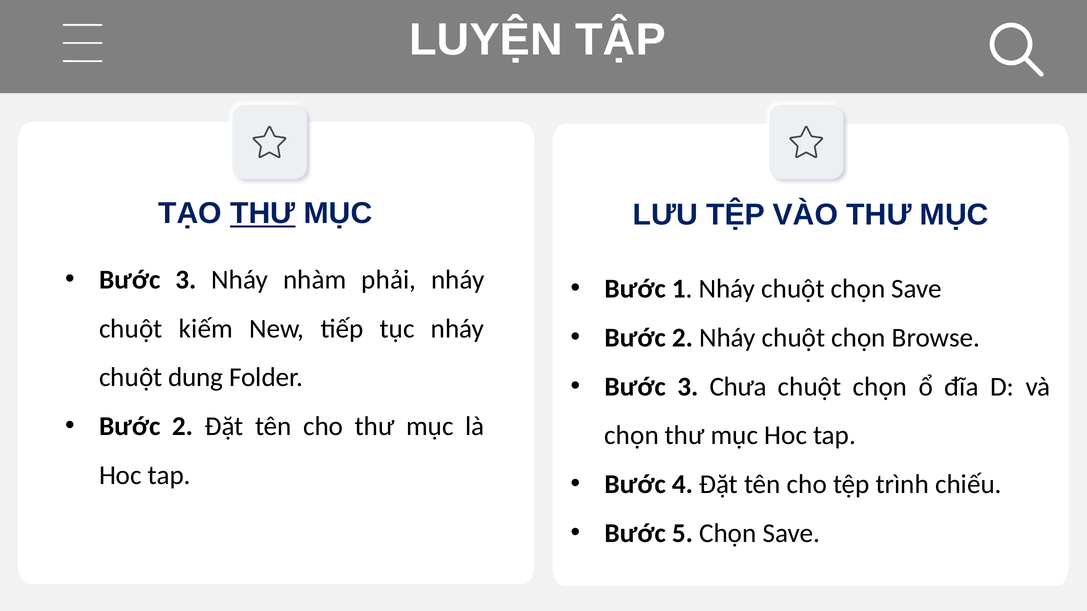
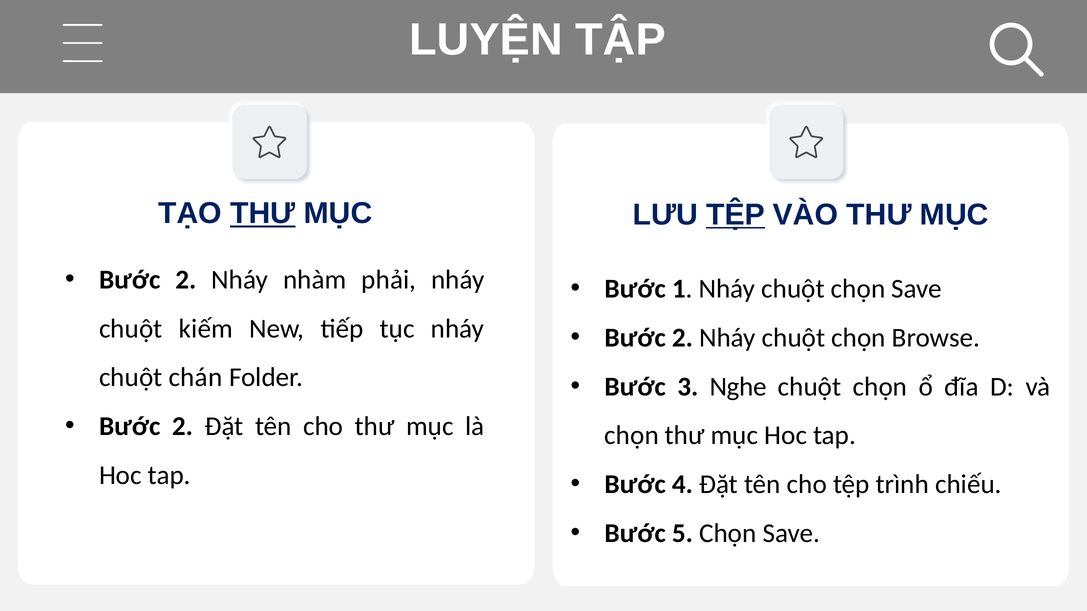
TỆP underline: none -> present (736, 215)
3: 3 -> 2 (186, 280)
dung: dung -> chán (196, 378)
Chưa: Chưa -> Nghe (738, 387)
